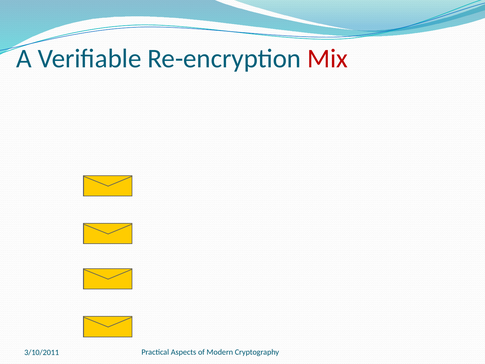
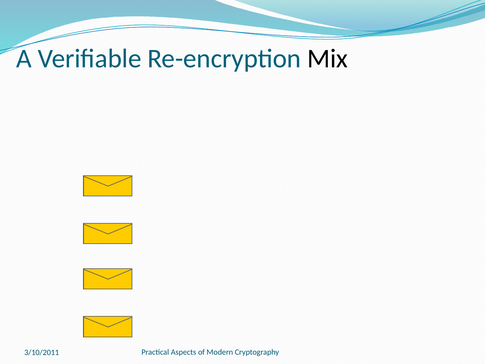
Mix colour: red -> black (328, 58)
